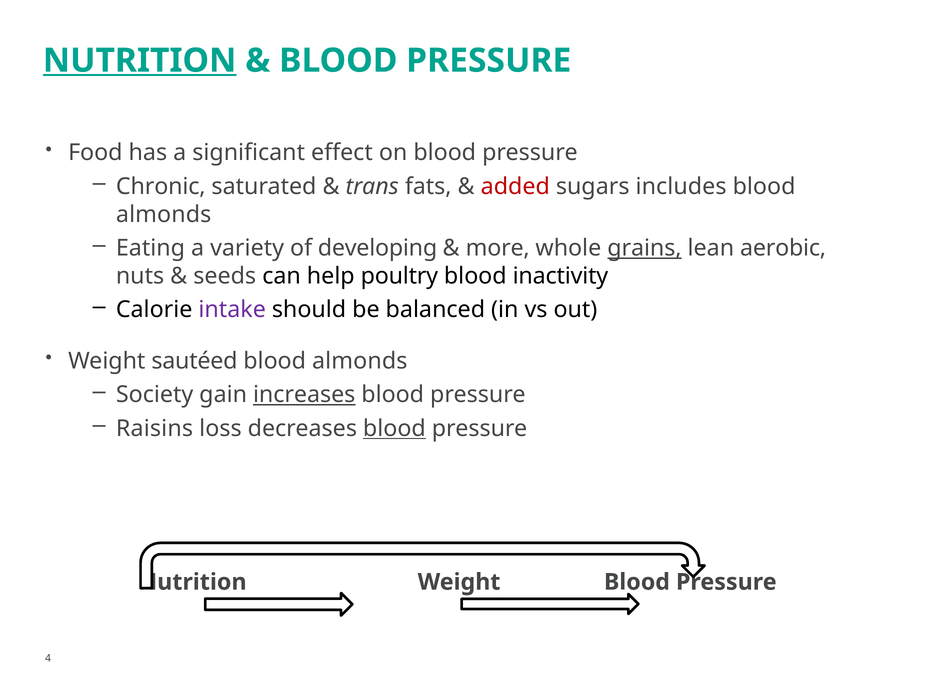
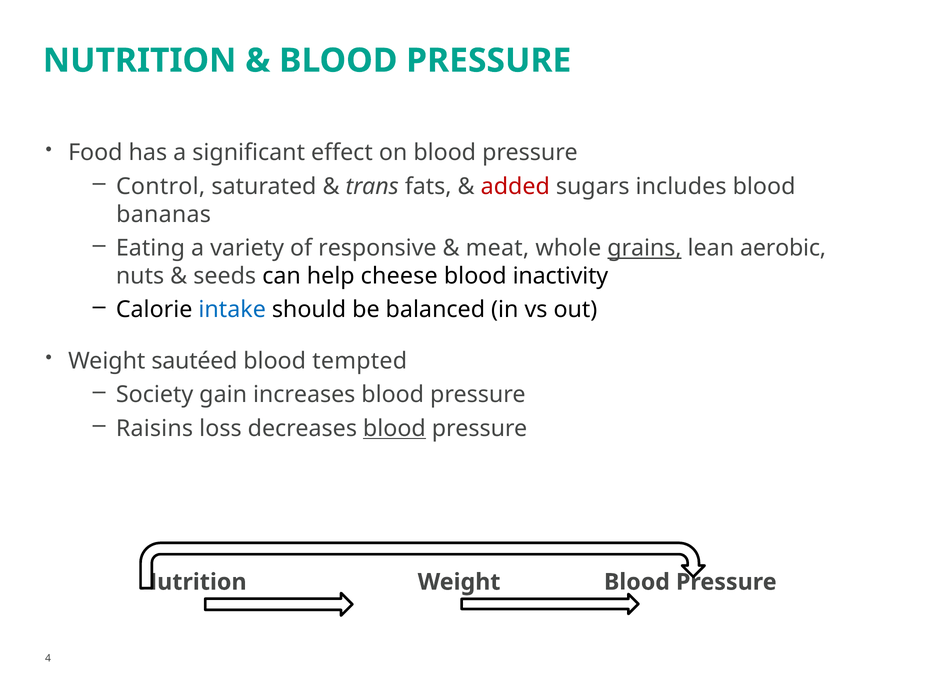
NUTRITION underline: present -> none (140, 61)
Chronic: Chronic -> Control (161, 187)
almonds: almonds -> bananas (164, 214)
developing: developing -> responsive (377, 248)
more: more -> meat (497, 248)
poultry: poultry -> cheese (399, 276)
intake colour: purple -> blue (232, 310)
almonds: almonds -> tempted (360, 361)
increases underline: present -> none (304, 395)
